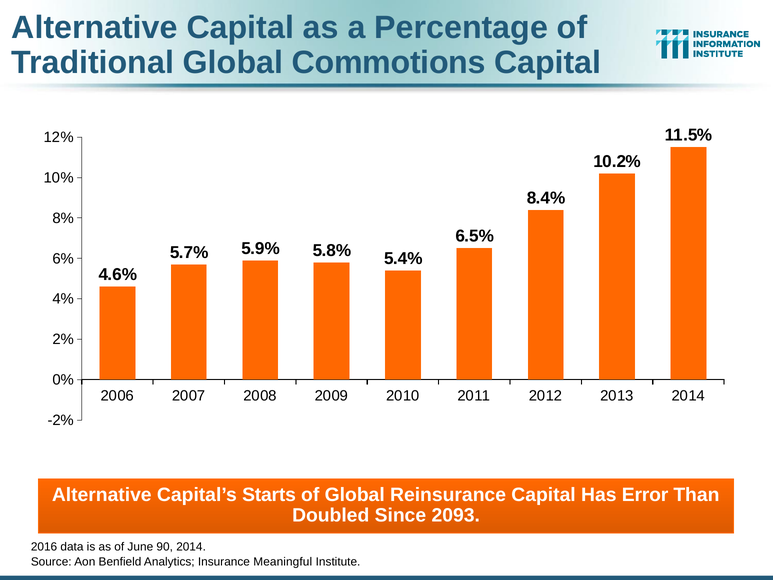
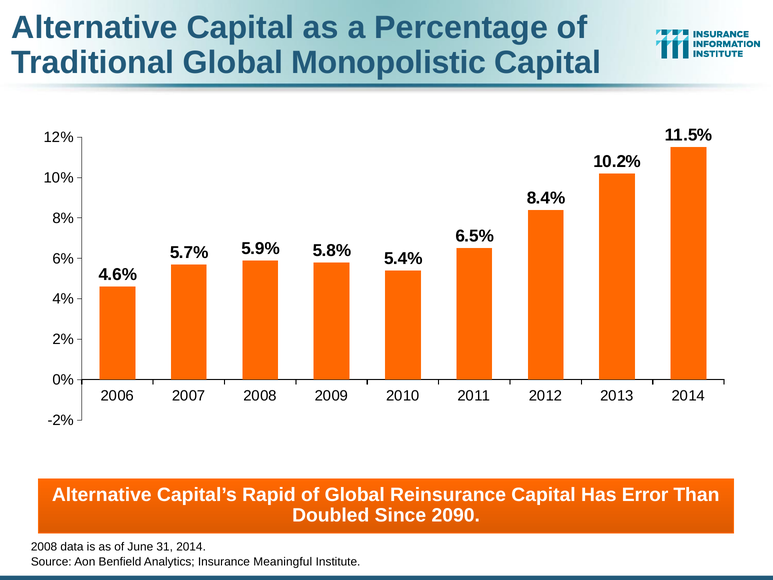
Commotions: Commotions -> Monopolistic (389, 62)
Starts: Starts -> Rapid (269, 495)
2093: 2093 -> 2090 (456, 515)
2016: 2016 -> 2008 (44, 547)
90: 90 -> 31 (165, 547)
